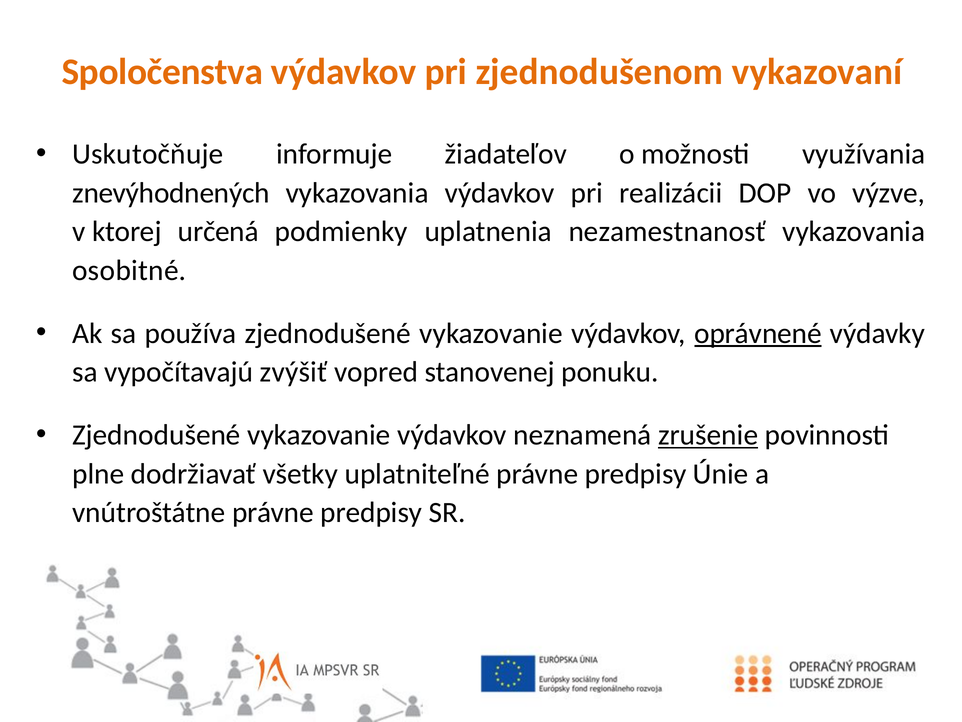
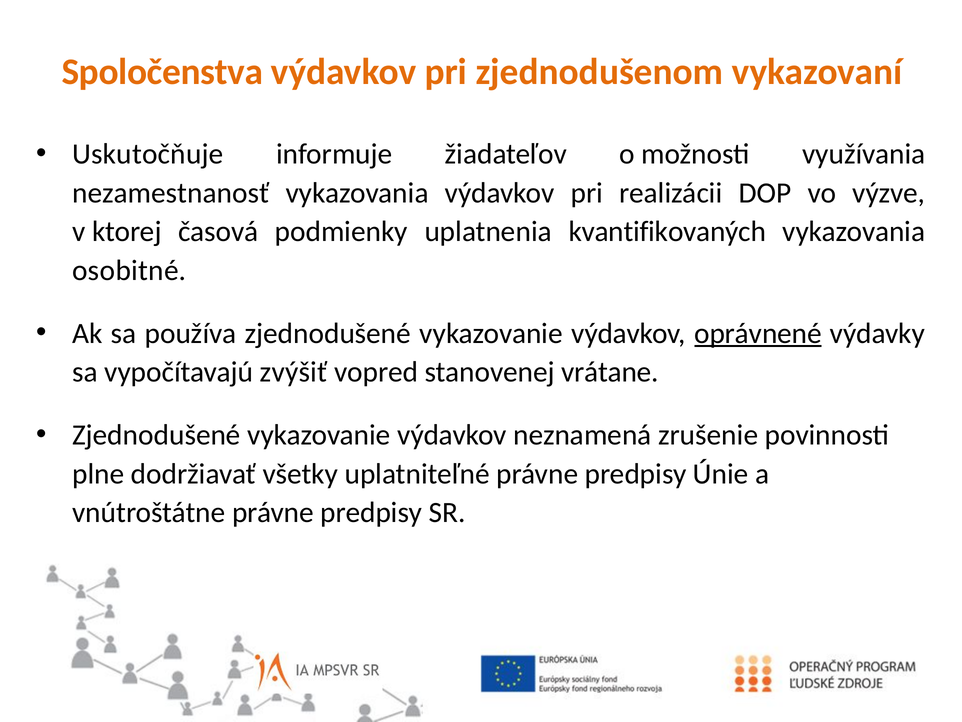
znevýhodnených: znevýhodnených -> nezamestnanosť (171, 193)
určená: určená -> časová (218, 231)
nezamestnanosť: nezamestnanosť -> kvantifikovaných (667, 231)
ponuku: ponuku -> vrátane (610, 372)
zrušenie underline: present -> none (708, 435)
